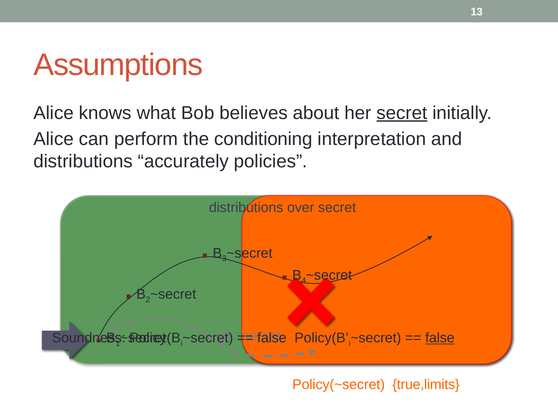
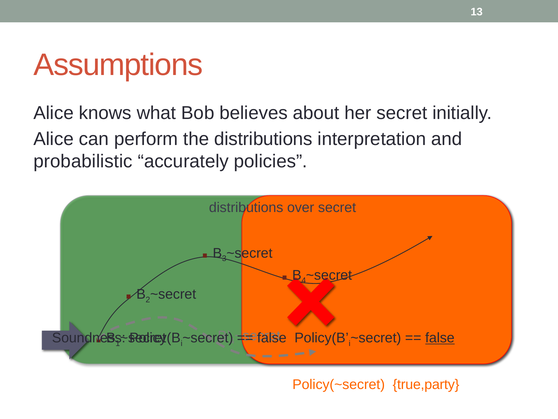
secret underline: present -> none (402, 113)
the conditioning: conditioning -> distributions (263, 139)
distributions: distributions -> probabilistic (83, 161)
true,limits: true,limits -> true,party (426, 384)
